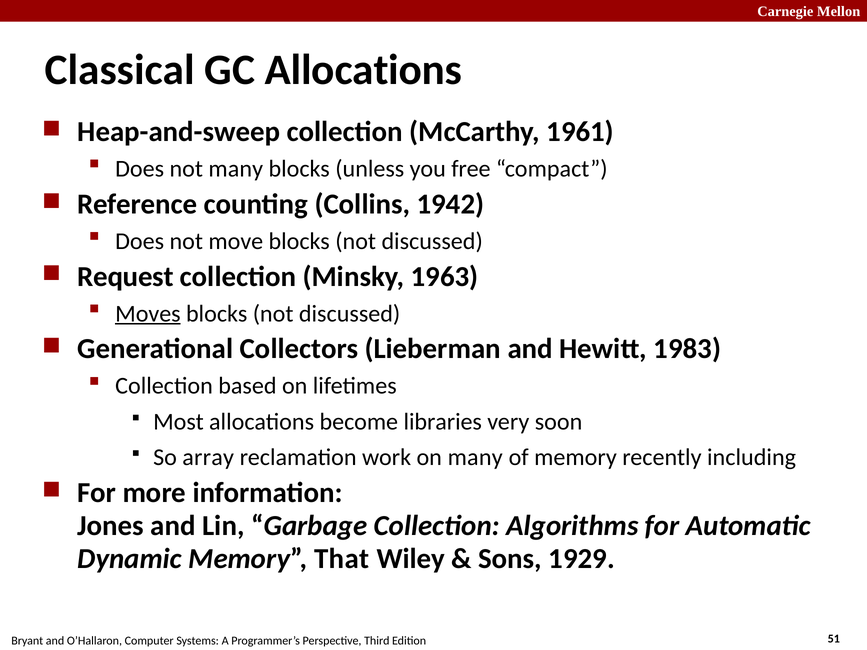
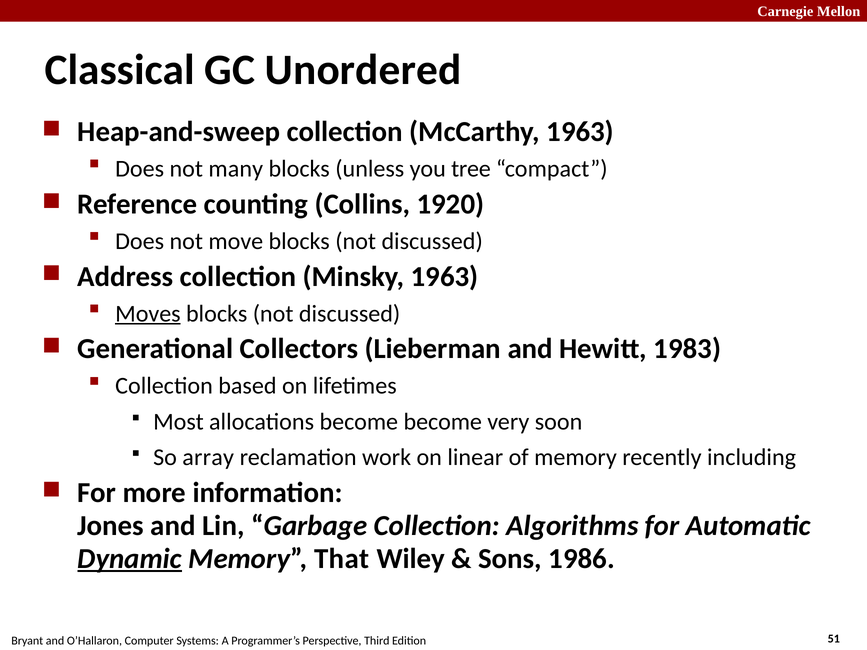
GC Allocations: Allocations -> Unordered (363, 70)
McCarthy 1961: 1961 -> 1963 (580, 132)
free: free -> tree (471, 169)
1942: 1942 -> 1920 (450, 204)
Request: Request -> Address (125, 277)
become libraries: libraries -> become (443, 422)
on many: many -> linear (475, 458)
Dynamic underline: none -> present (130, 559)
1929: 1929 -> 1986 (582, 559)
